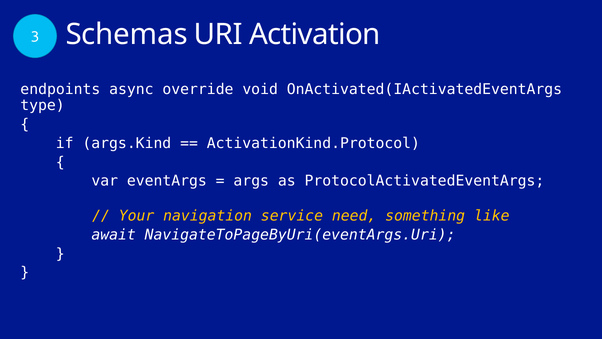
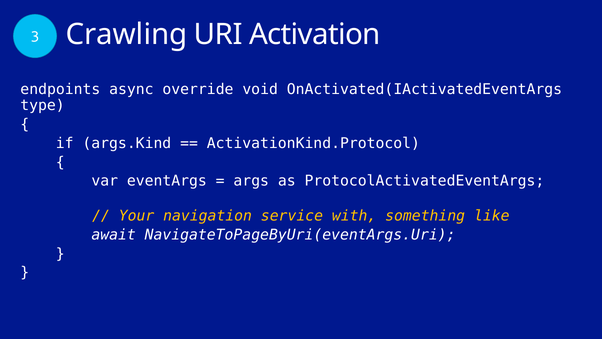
Schemas: Schemas -> Crawling (127, 34)
need: need -> with (354, 216)
